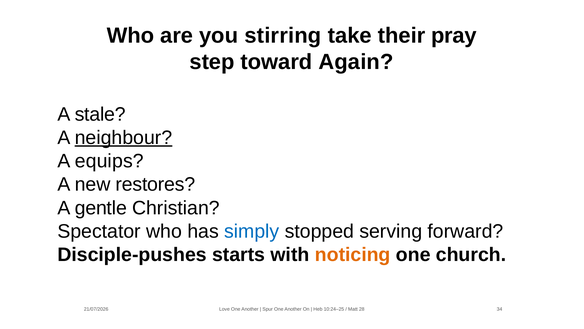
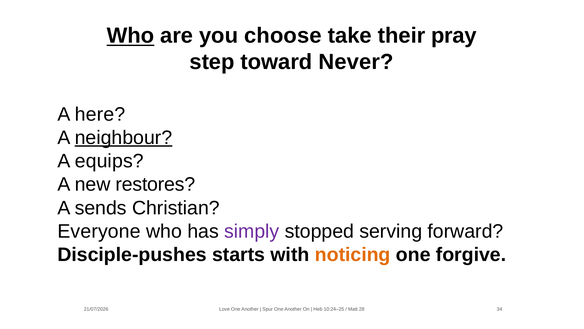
Who underline: none -> present (131, 36)
stirring: stirring -> choose (283, 36)
Again: Again -> Never (356, 62)
stale: stale -> here (100, 114)
gentle: gentle -> sends (101, 208)
Spectator: Spectator -> Everyone (99, 231)
simply colour: blue -> purple (252, 231)
church: church -> forgive (471, 254)
